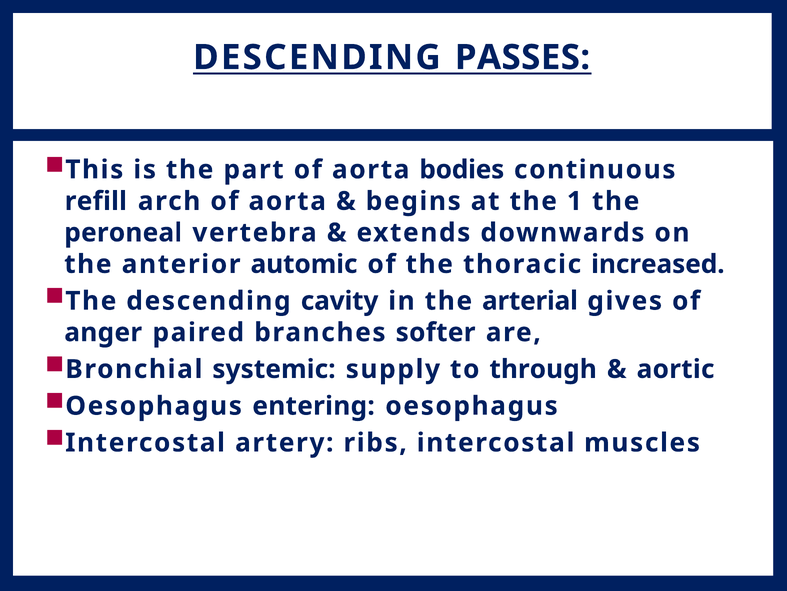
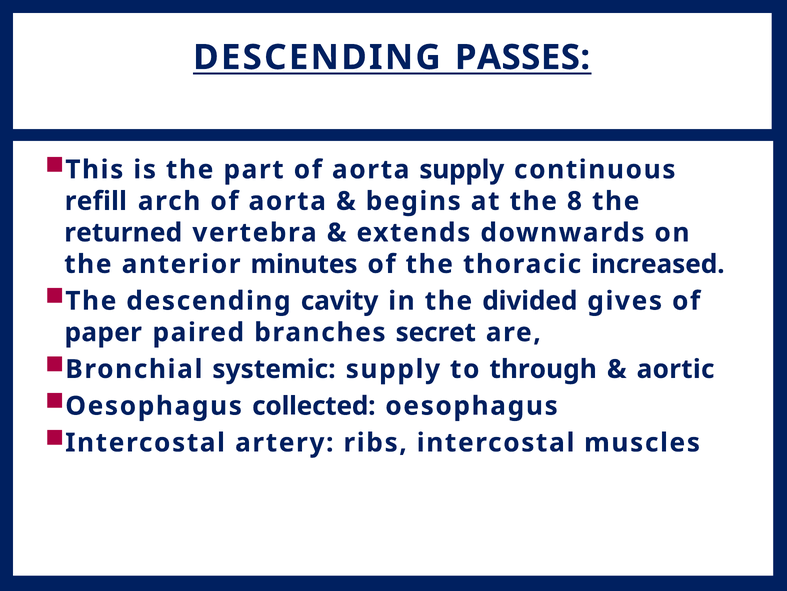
aorta bodies: bodies -> supply (462, 169)
1: 1 -> 8 (574, 201)
peroneal: peroneal -> returned (123, 232)
automic: automic -> minutes (304, 264)
arterial: arterial -> divided (530, 301)
anger: anger -> paper (103, 332)
softer: softer -> secret (436, 332)
entering: entering -> collected (314, 406)
